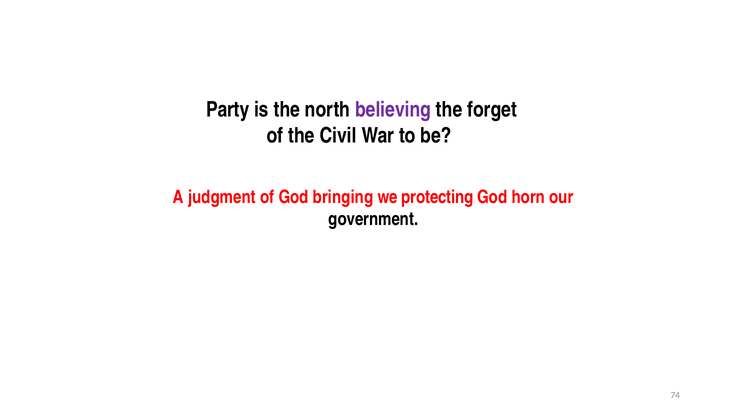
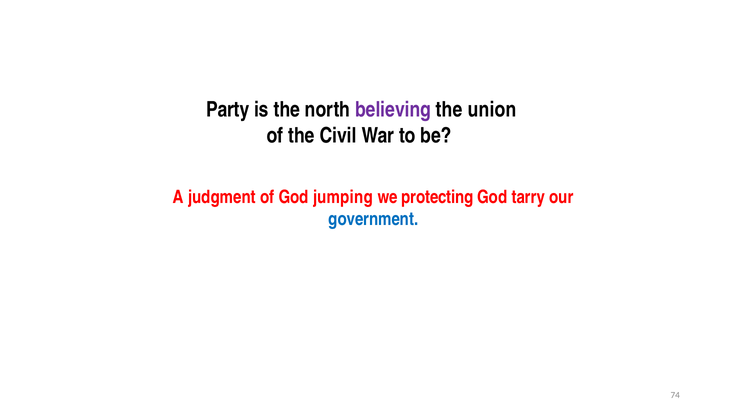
forget: forget -> union (492, 110)
bringing: bringing -> jumping (343, 197)
horn: horn -> tarry (528, 197)
government colour: black -> blue (373, 219)
